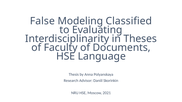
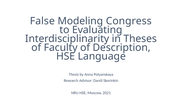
Classified: Classified -> Congress (129, 21)
Documents: Documents -> Description (122, 48)
